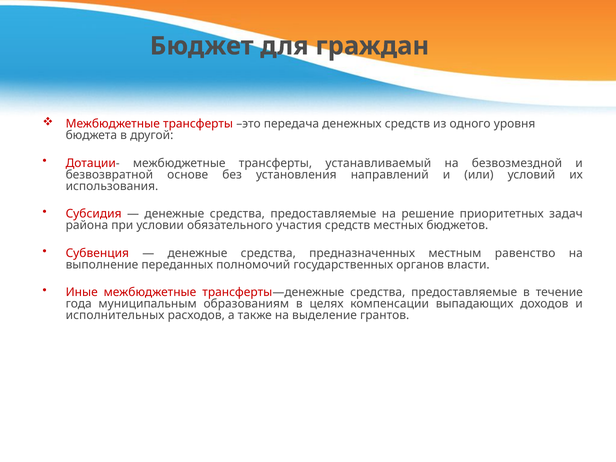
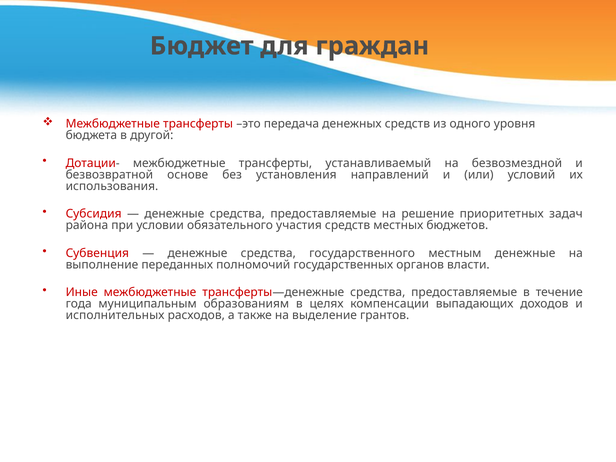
предназначенных: предназначенных -> государственного (362, 253)
местным равенство: равенство -> денежные (525, 253)
